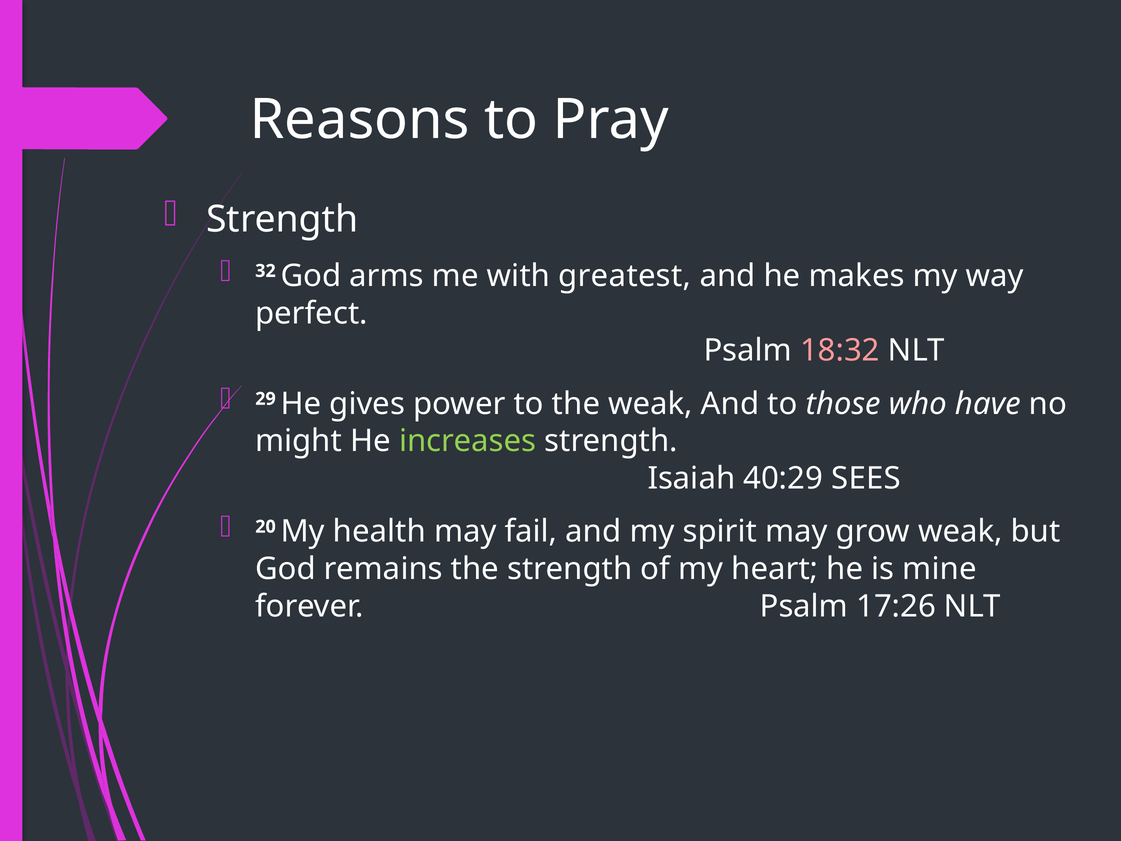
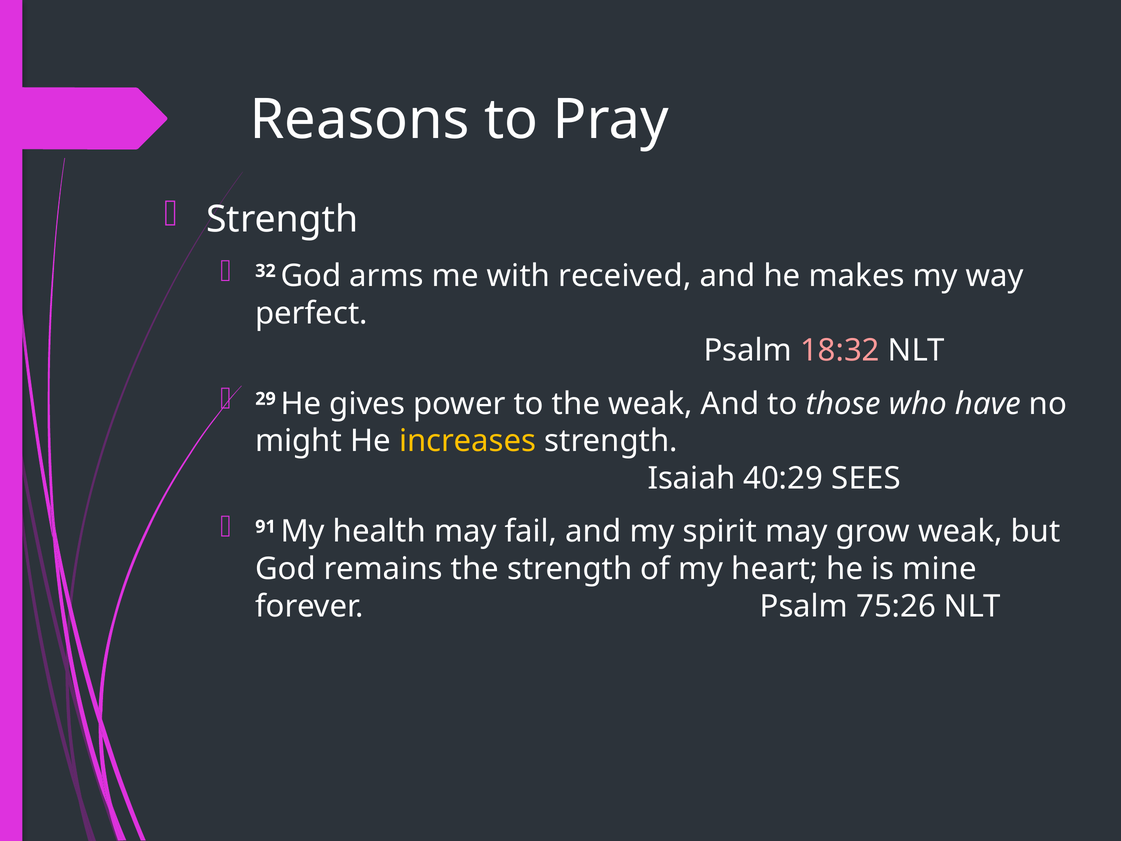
greatest: greatest -> received (625, 276)
increases colour: light green -> yellow (468, 441)
20: 20 -> 91 (265, 527)
17:26: 17:26 -> 75:26 (896, 606)
